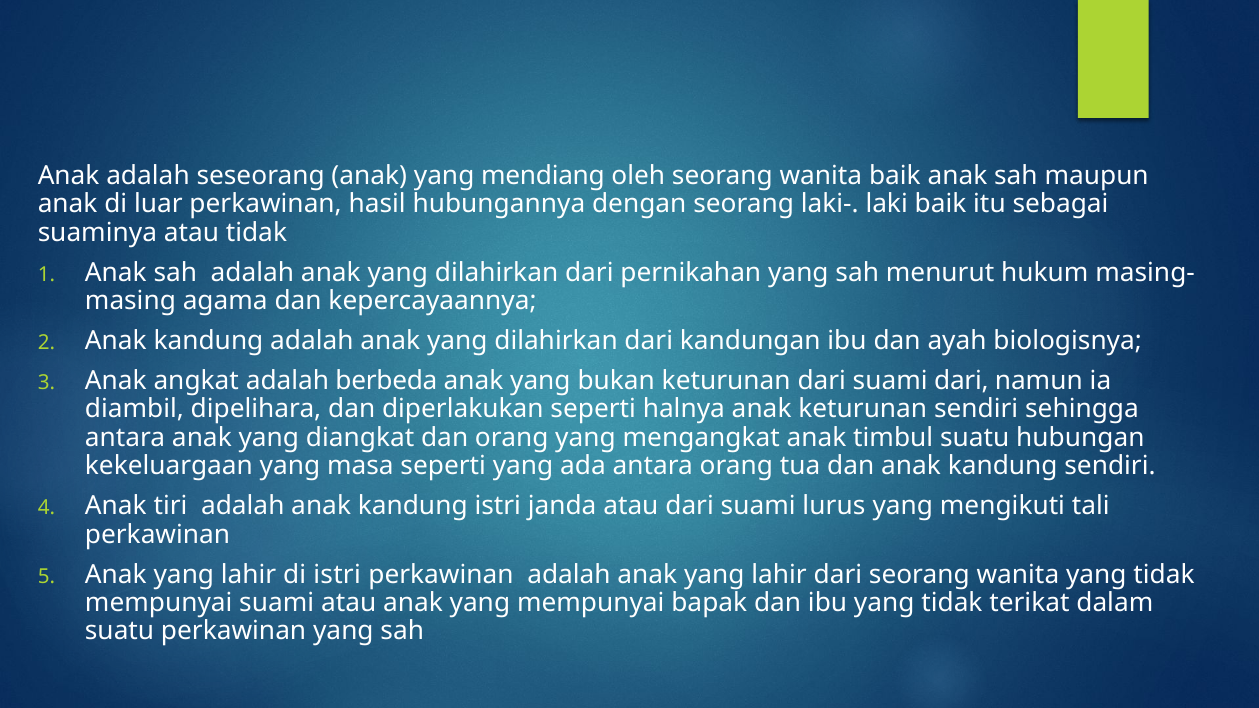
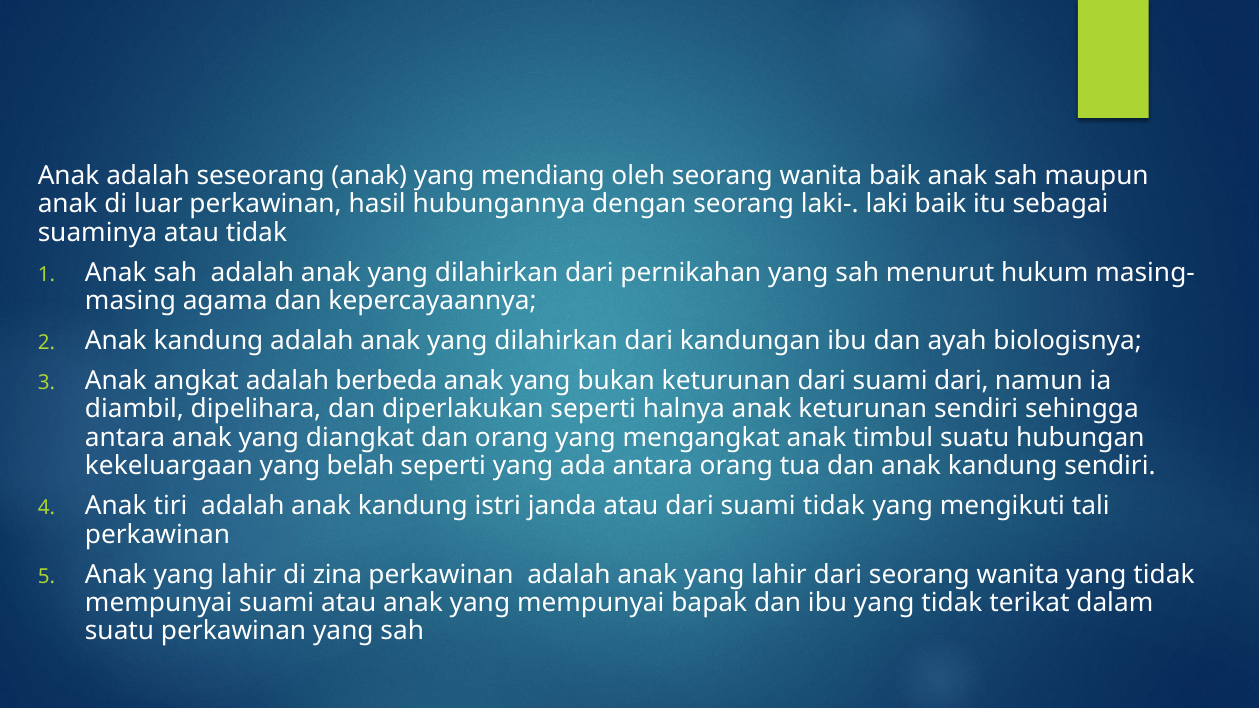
masa: masa -> belah (360, 466)
suami lurus: lurus -> tidak (834, 506)
di istri: istri -> zina (337, 575)
